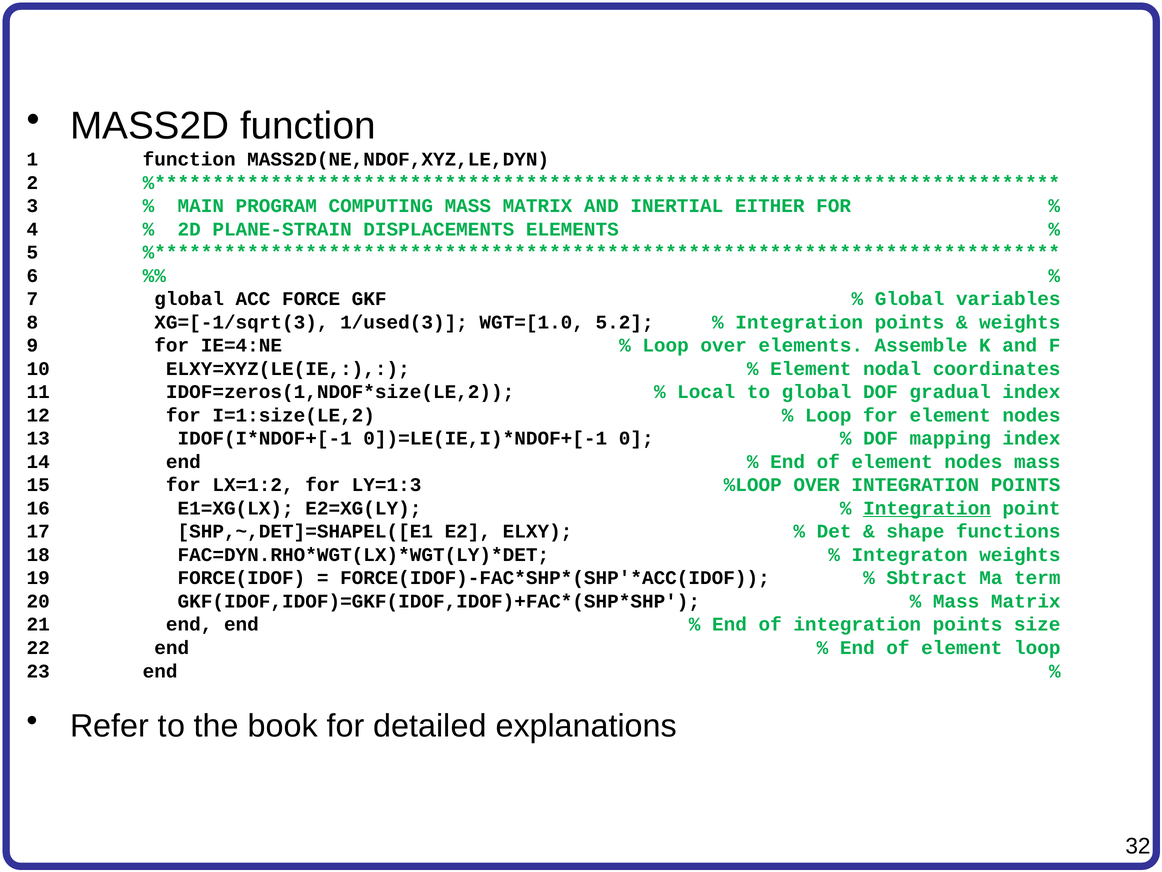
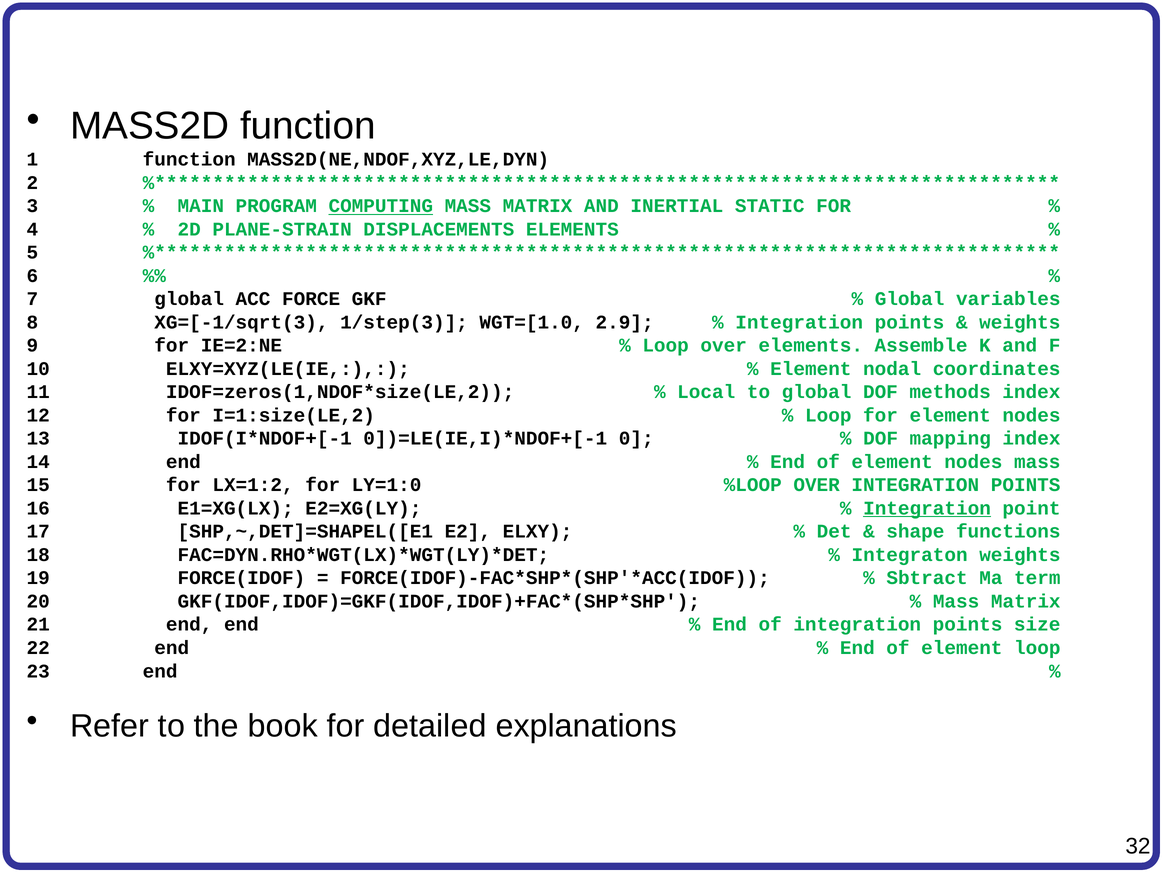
COMPUTING underline: none -> present (381, 206)
EITHER: EITHER -> STATIC (770, 206)
1/used(3: 1/used(3 -> 1/step(3 (404, 322)
5.2: 5.2 -> 2.9 (625, 322)
IE=4:NE: IE=4:NE -> IE=2:NE (241, 345)
gradual: gradual -> methods (950, 392)
LY=1:3: LY=1:3 -> LY=1:0 (387, 485)
